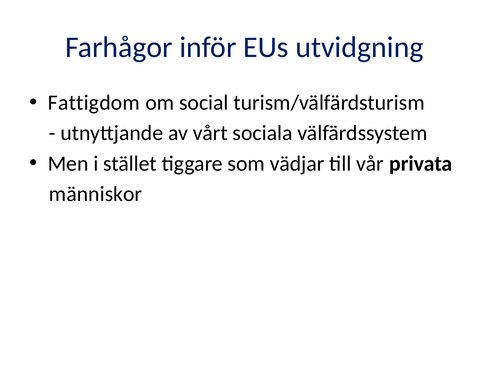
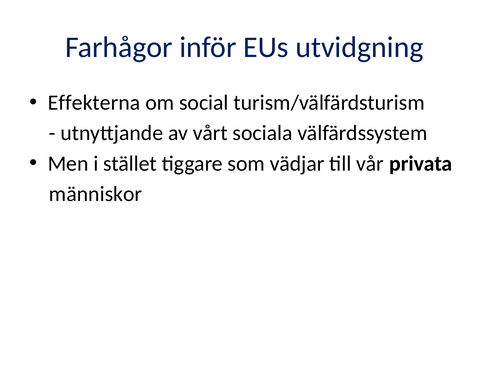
Fattigdom: Fattigdom -> Effekterna (94, 103)
